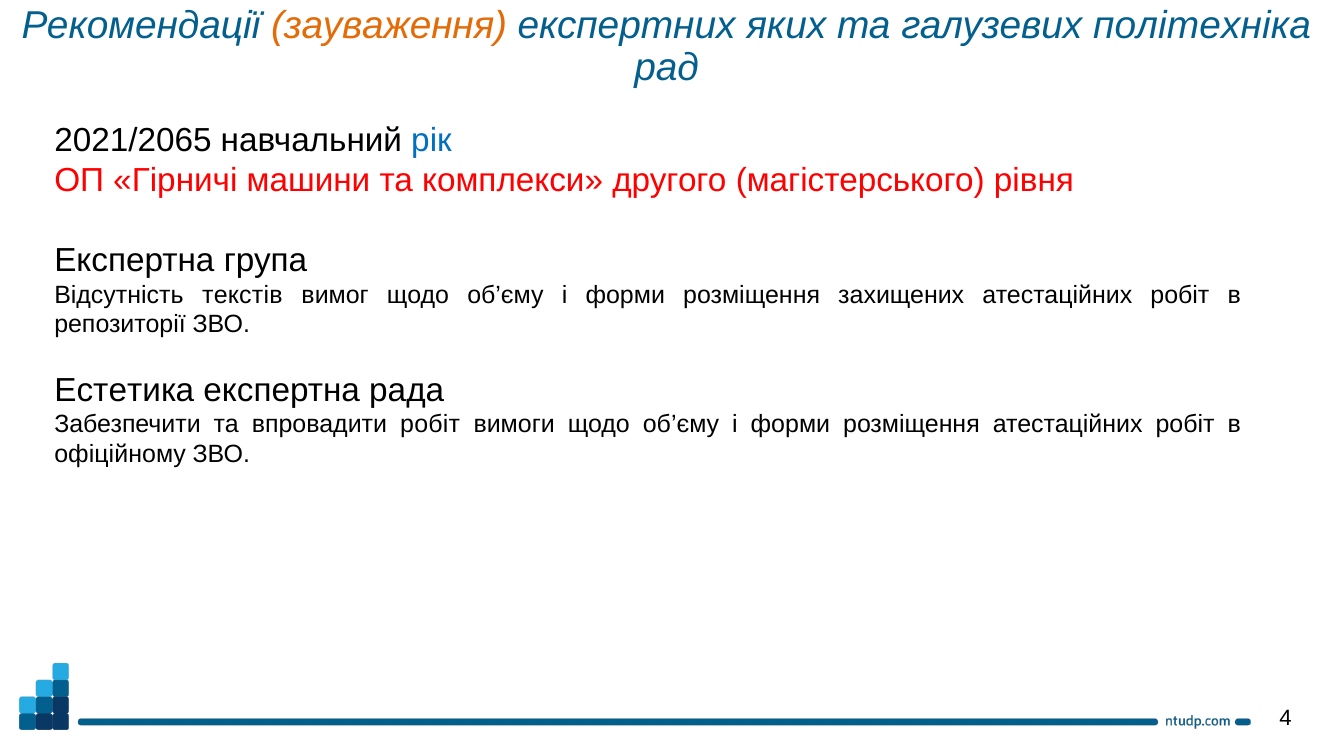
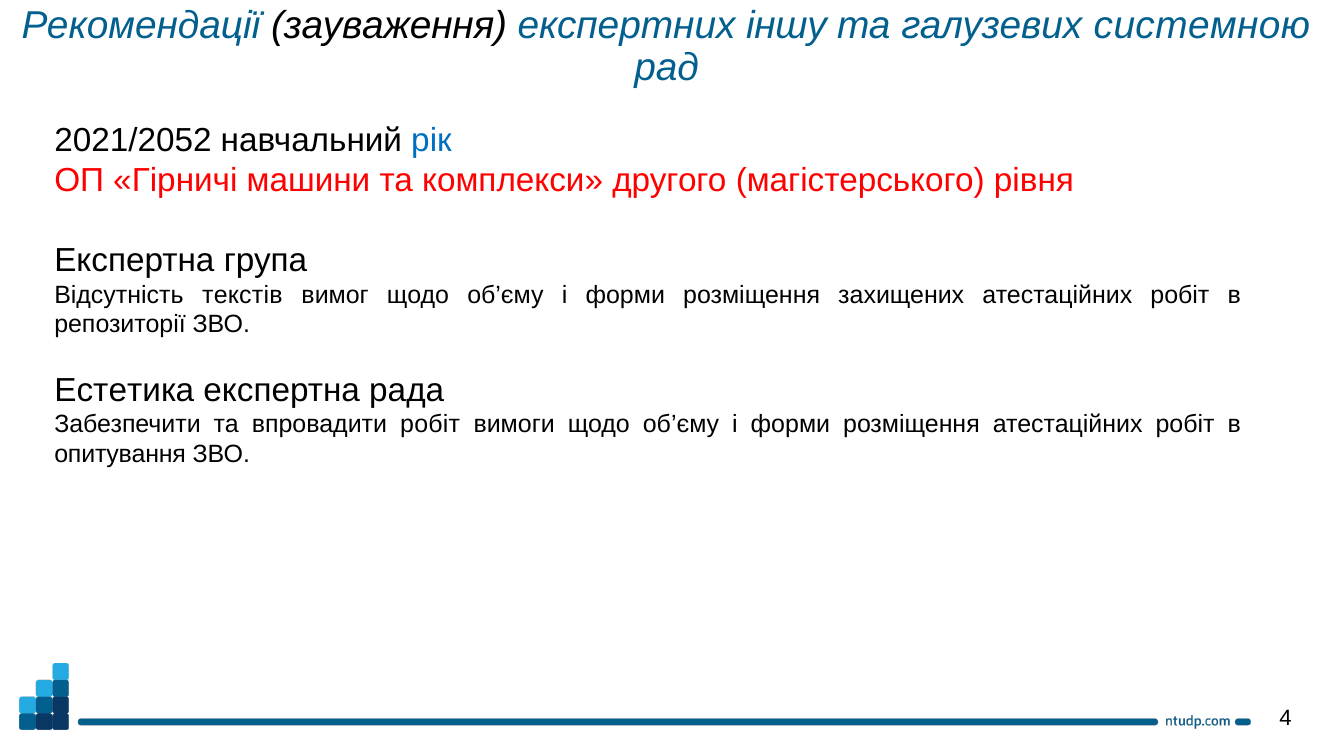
зауваження colour: orange -> black (389, 26)
яких: яких -> іншу (786, 26)
політехніка: політехніка -> системною (1202, 26)
2021/2065: 2021/2065 -> 2021/2052 (133, 141)
офіційному: офіційному -> опитування (120, 455)
